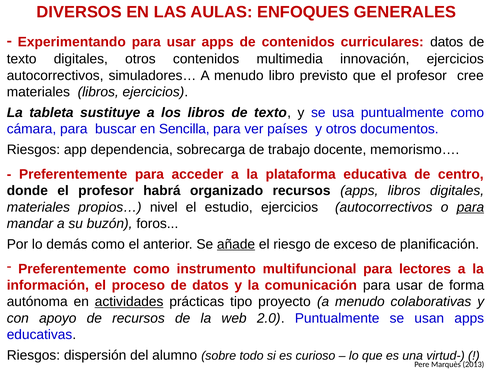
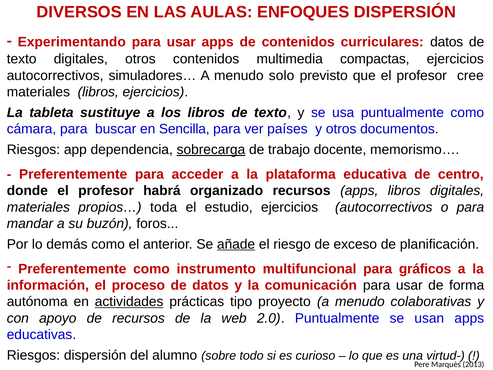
ENFOQUES GENERALES: GENERALES -> DISPERSIÓN (405, 12)
innovación: innovación -> compactas (375, 59)
libro: libro -> solo (282, 75)
sobrecarga underline: none -> present (211, 149)
nivel: nivel -> toda (164, 207)
para underline: present -> none (470, 207)
lectores: lectores -> gráficos (425, 269)
